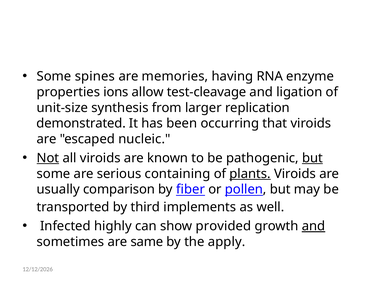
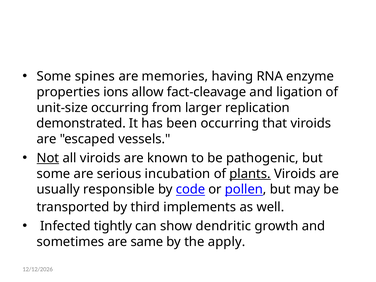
test-cleavage: test-cleavage -> fact-cleavage (207, 92)
unit-size synthesis: synthesis -> occurring (120, 108)
nucleic: nucleic -> vessels (144, 139)
but underline: present -> none (312, 158)
containing: containing -> incubation (178, 174)
comparison: comparison -> responsible (119, 189)
fiber: fiber -> code (191, 189)
highly: highly -> tightly (113, 226)
provided: provided -> dendritic (223, 226)
and underline: present -> none (314, 226)
